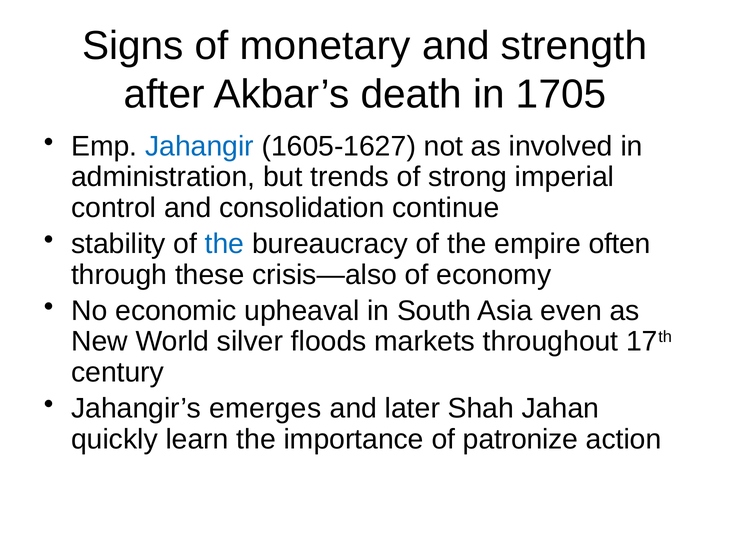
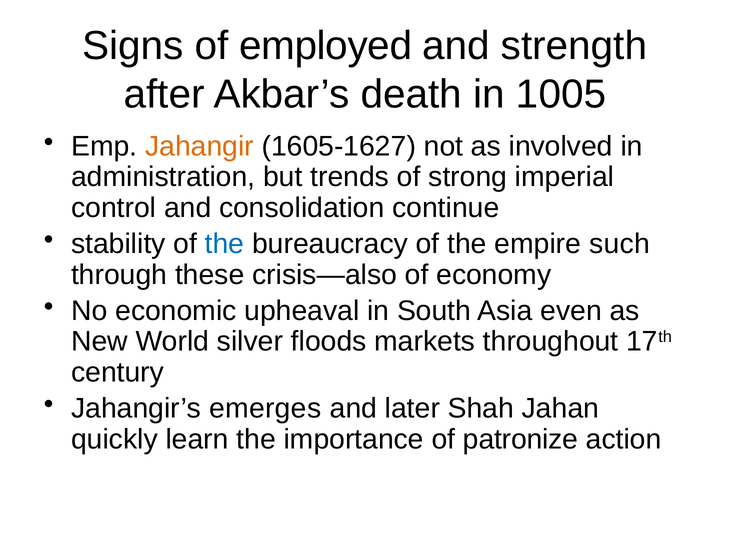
monetary: monetary -> employed (326, 46)
1705: 1705 -> 1005 (561, 95)
Jahangir colour: blue -> orange (199, 147)
often: often -> such (619, 244)
